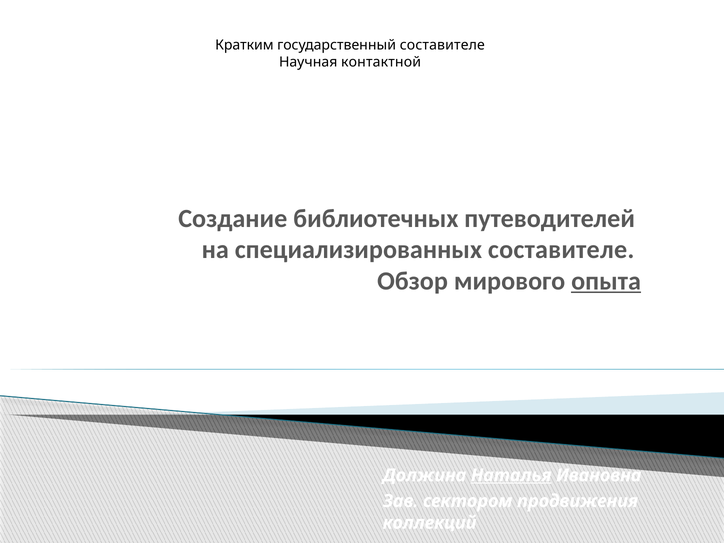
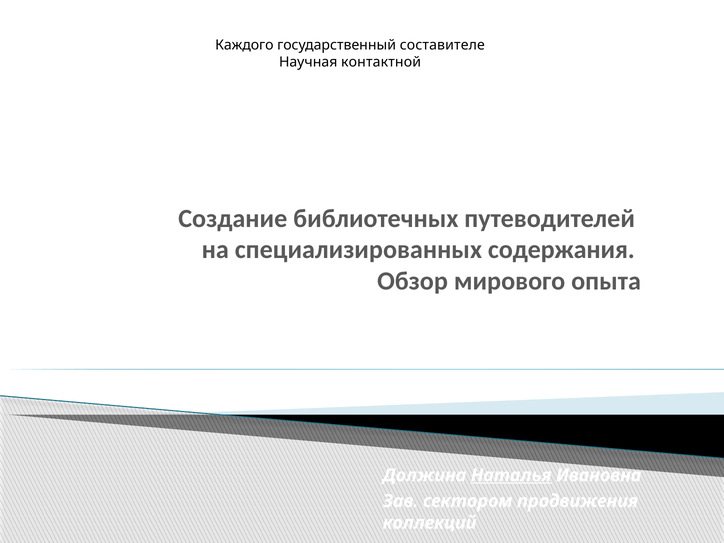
Кратким: Кратким -> Каждого (244, 45)
специализированных составителе: составителе -> содержания (561, 250)
опыта underline: present -> none (606, 281)
